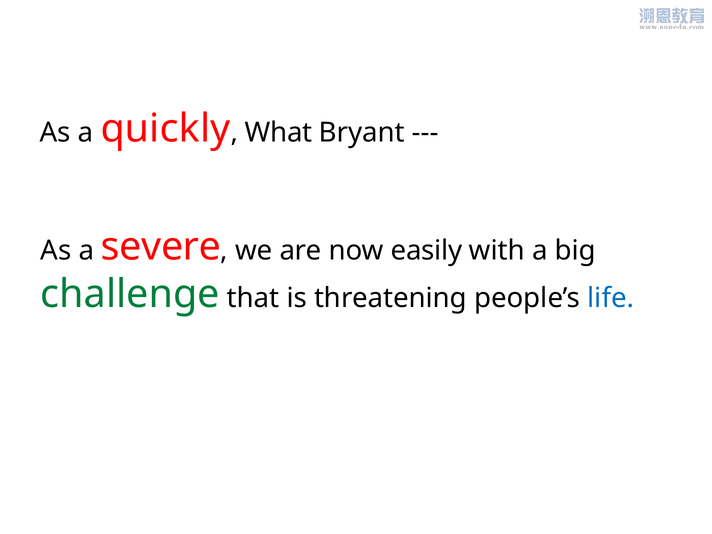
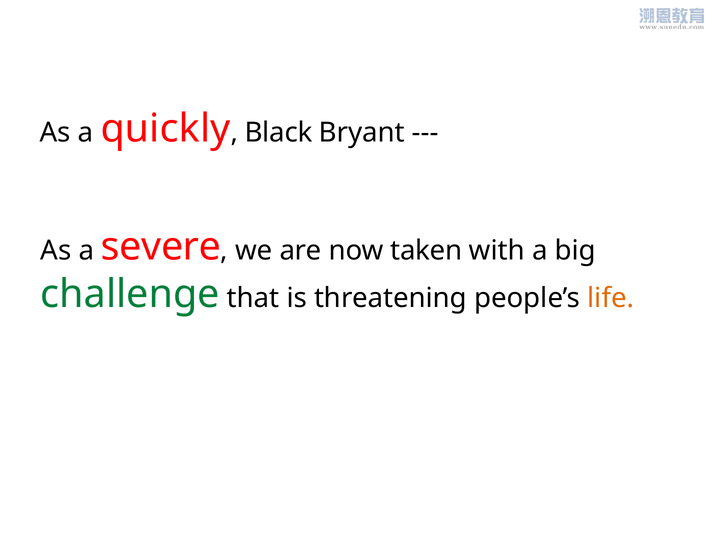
What: What -> Black (278, 133)
easily: easily -> taken (426, 250)
life colour: blue -> orange (611, 298)
